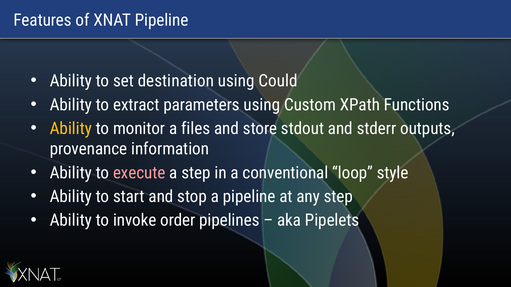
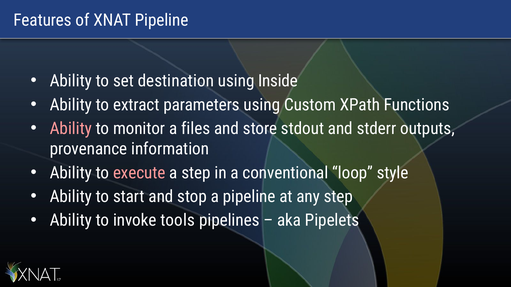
Could: Could -> Inside (278, 81)
Ability colour: yellow -> pink (71, 129)
order: order -> tools (178, 221)
